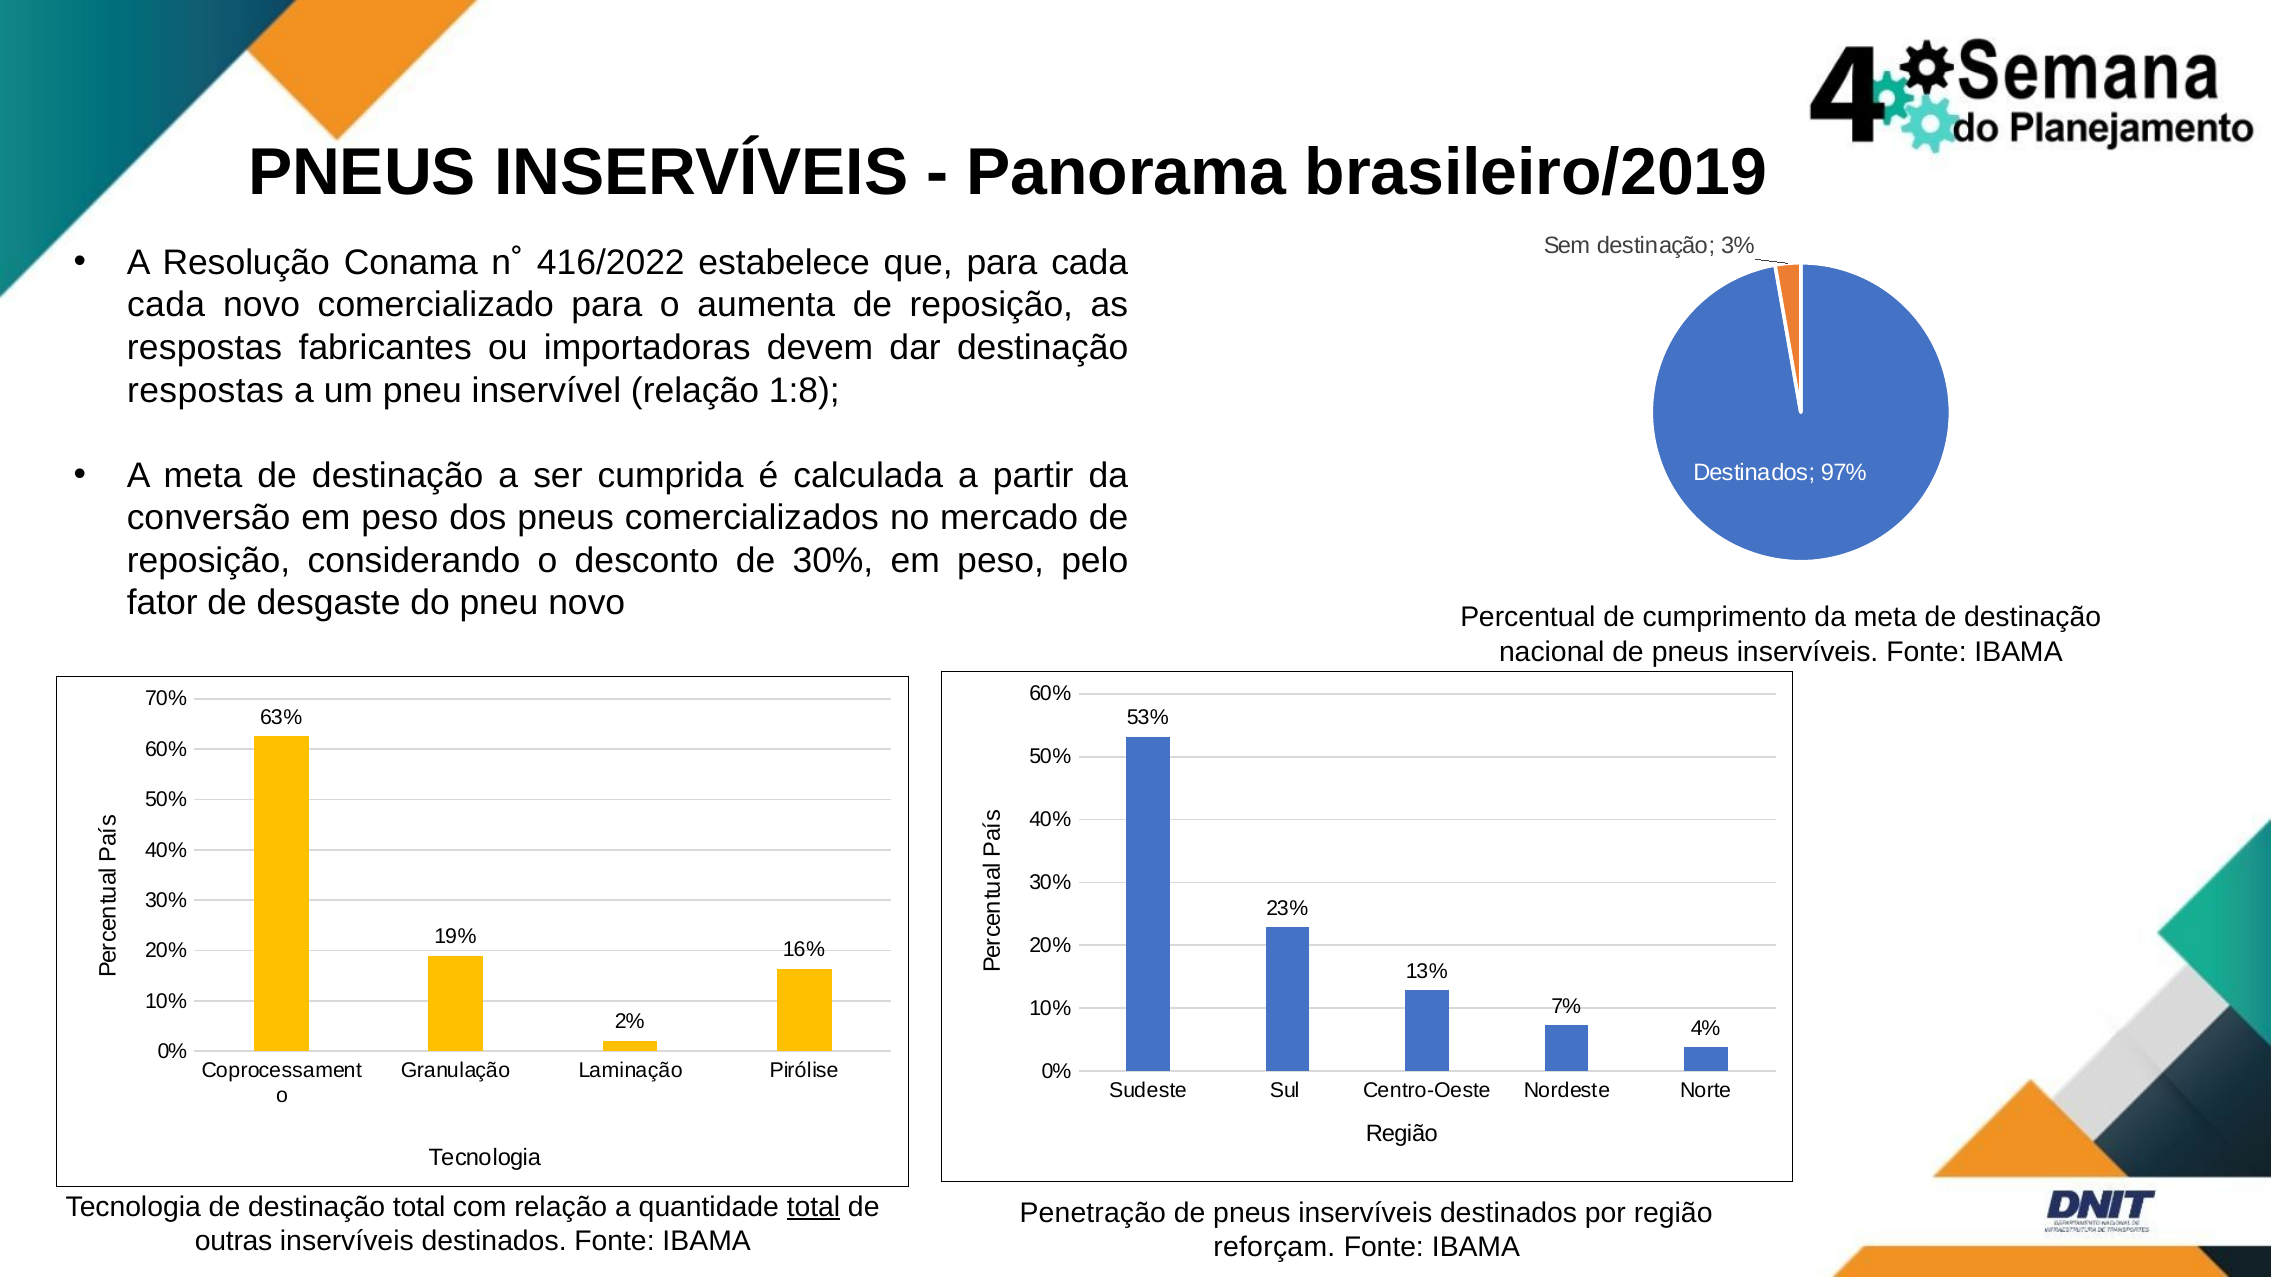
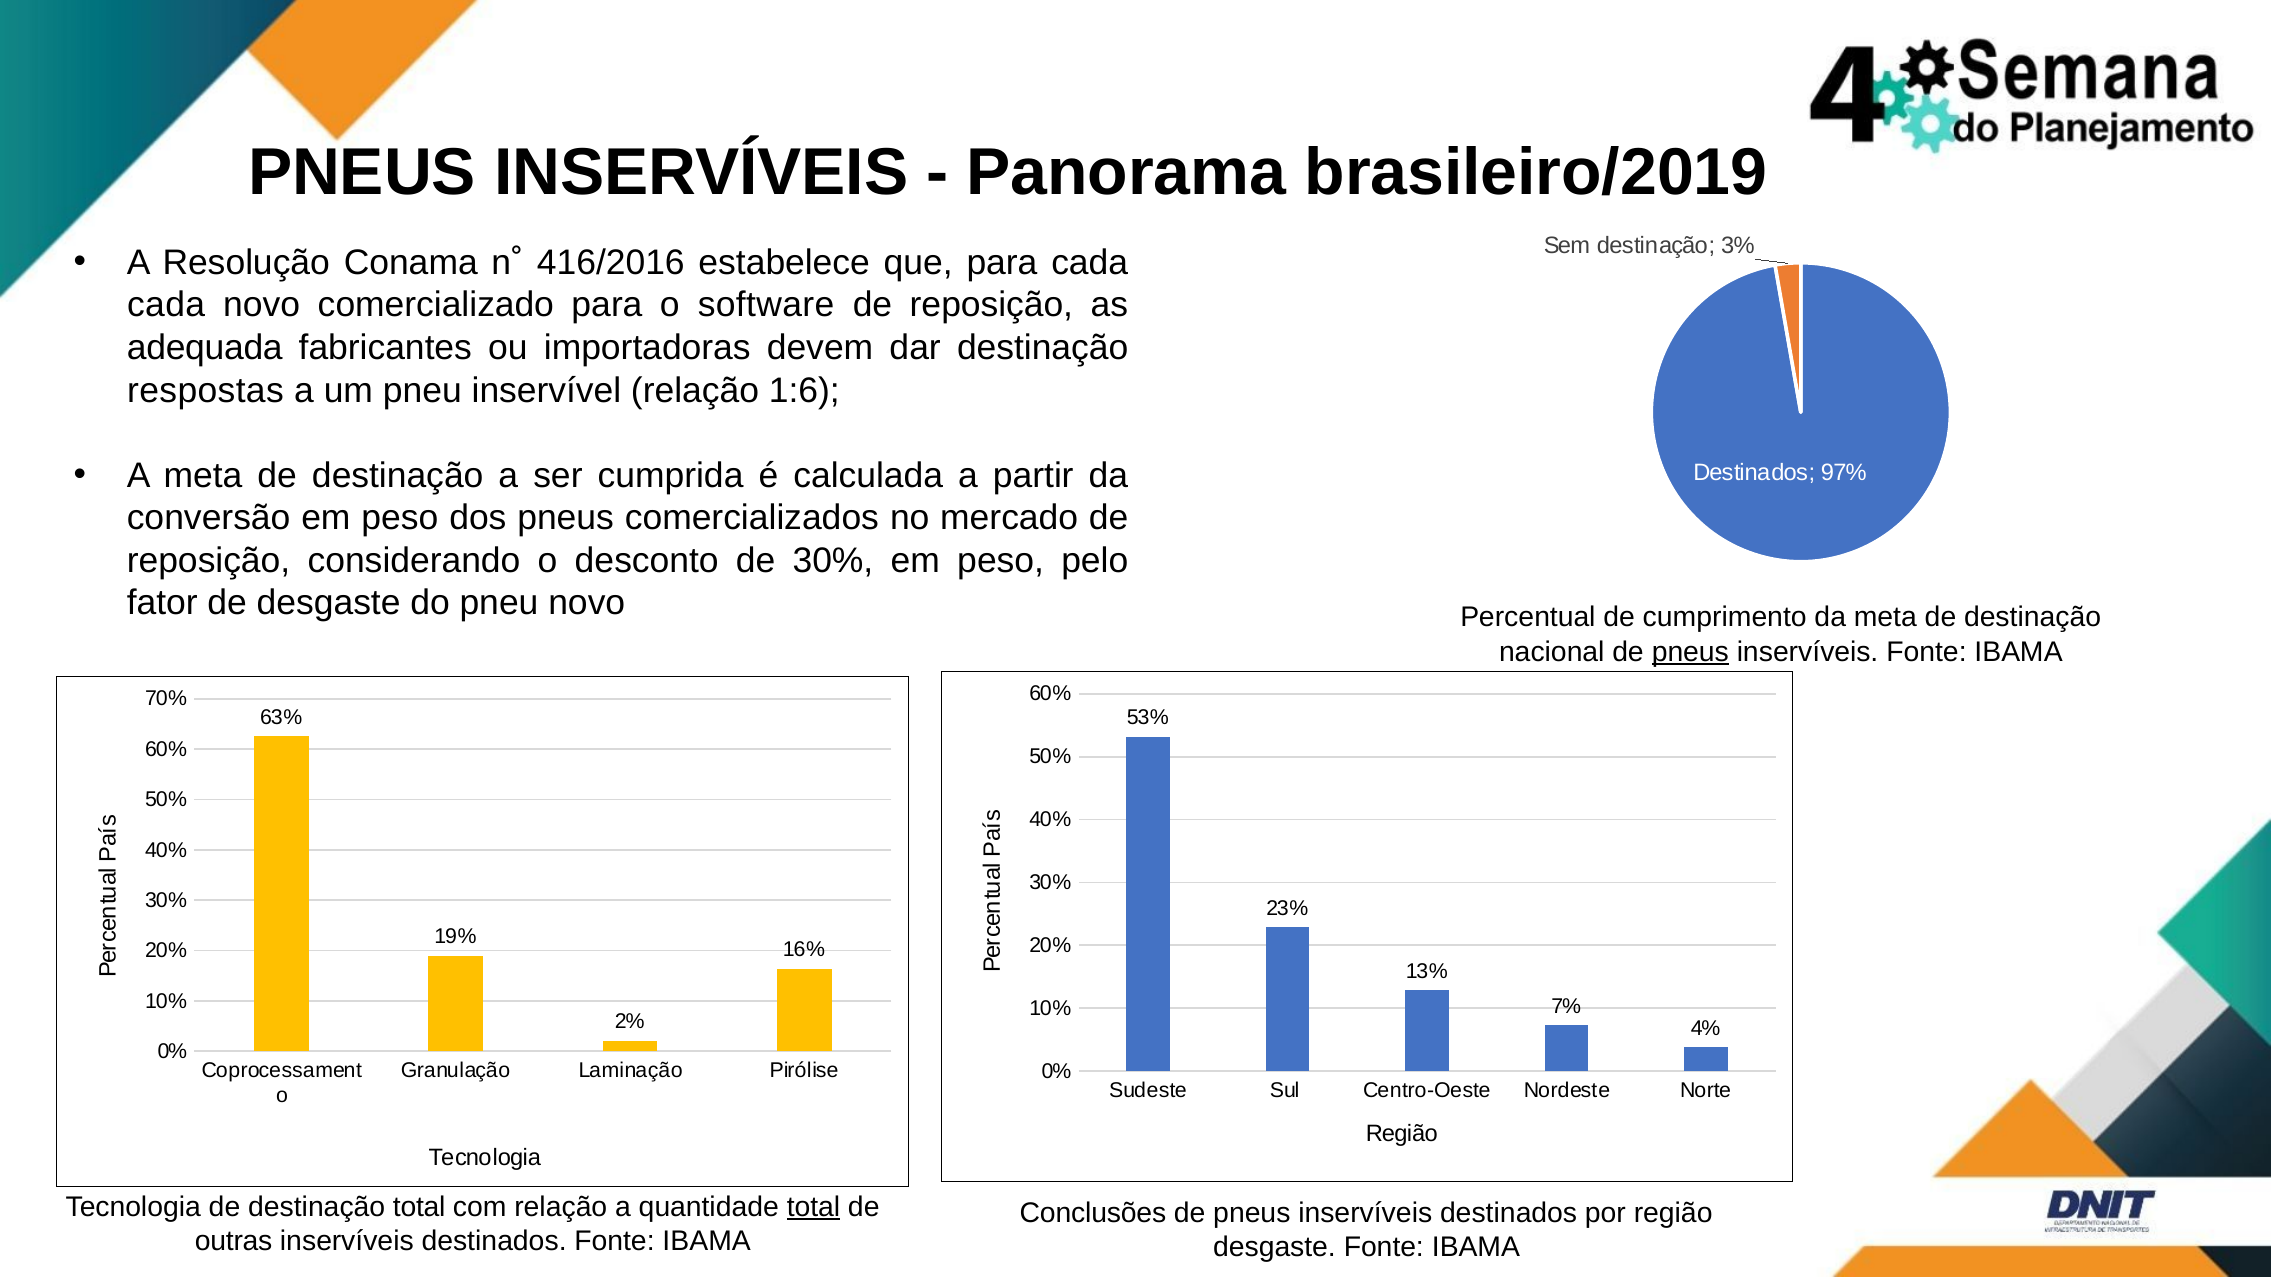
416/2022: 416/2022 -> 416/2016 (611, 263)
aumenta: aumenta -> software (766, 305)
respostas: respostas -> adequada (205, 348)
1:8: 1:8 -> 1:6 (804, 390)
pneus underline: none -> present (1690, 652)
Penetração: Penetração -> Conclusões (1093, 1213)
reforçam: reforçam -> desgaste (1274, 1247)
